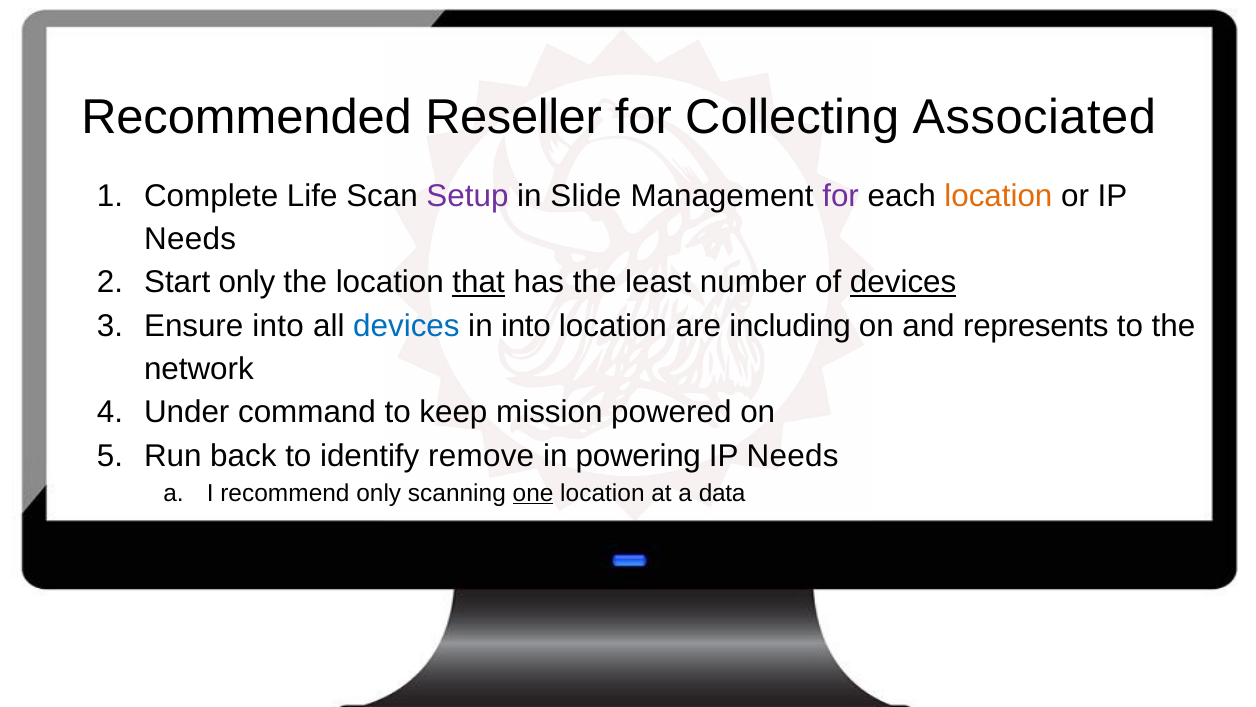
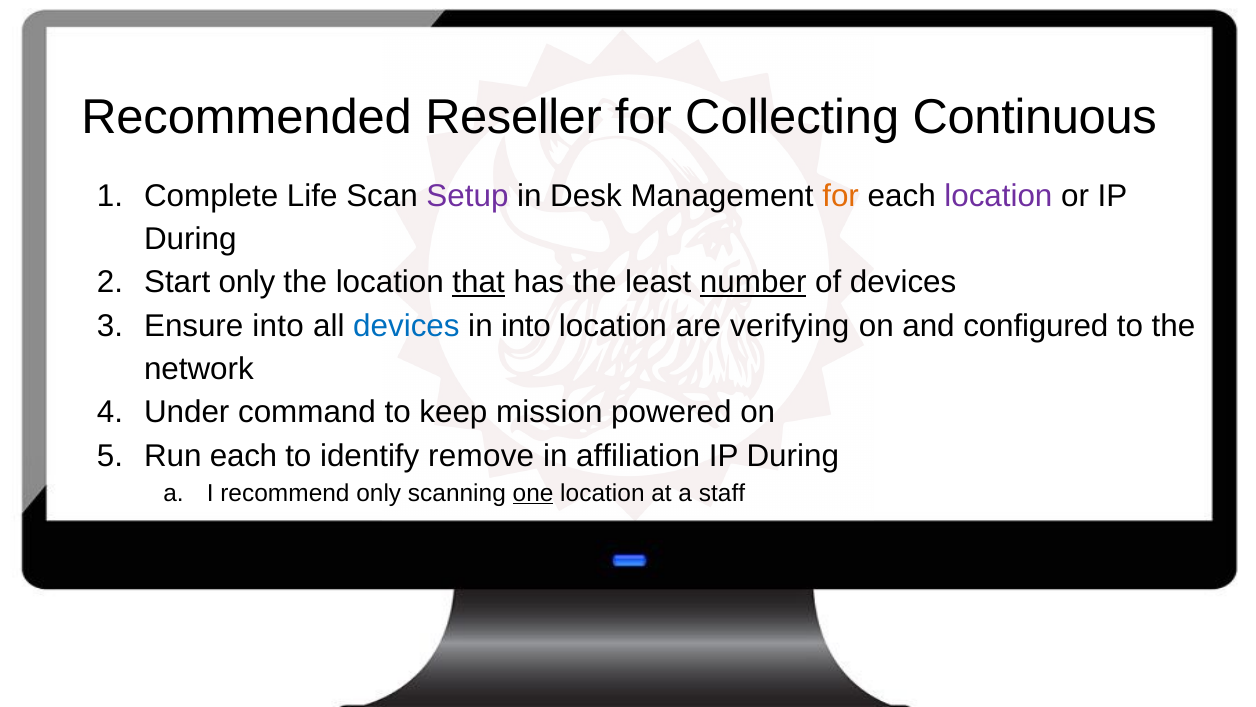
Associated: Associated -> Continuous (1035, 117)
Slide: Slide -> Desk (586, 196)
for colour: purple -> orange (841, 196)
location colour: orange -> purple (998, 196)
Needs: Needs -> During (190, 239)
number underline: none -> present (753, 282)
devices underline: present -> none (903, 282)
including: including -> verifying (790, 326)
represents: represents -> configured (1036, 326)
Run back: back -> each (244, 455)
powering: powering -> affiliation (638, 455)
Needs: Needs -> During (793, 455)
data: data -> staff (722, 493)
